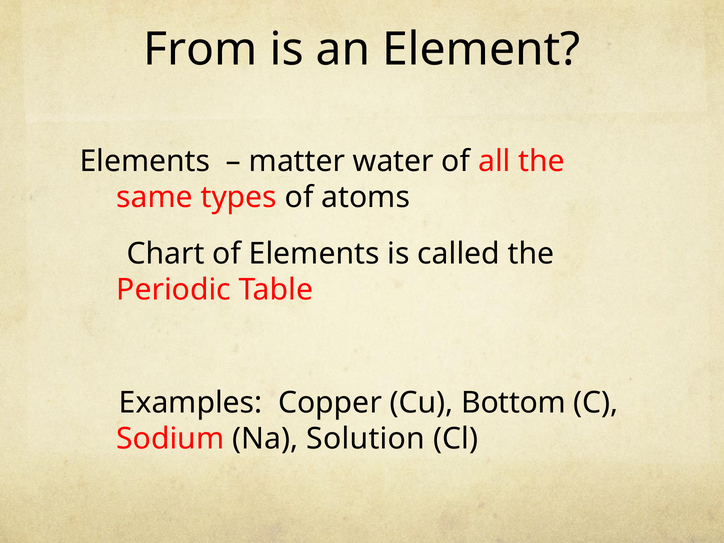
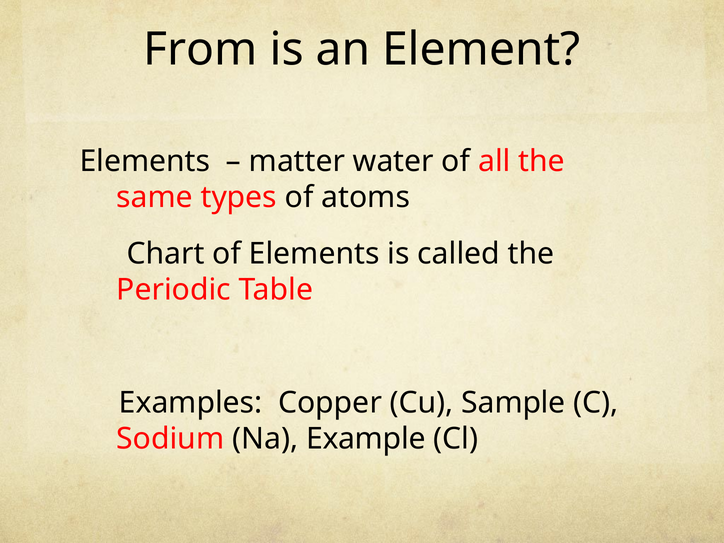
Bottom: Bottom -> Sample (513, 403)
Solution: Solution -> Example (366, 439)
